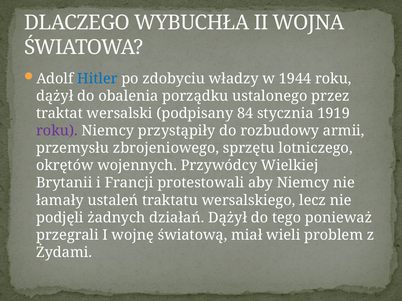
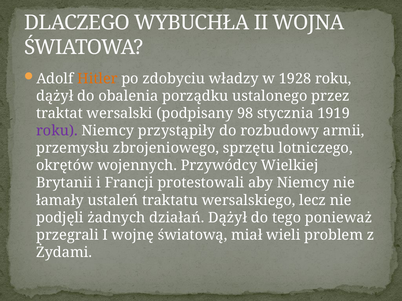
Hitler colour: blue -> orange (97, 79)
1944: 1944 -> 1928 (295, 79)
84: 84 -> 98 (245, 114)
